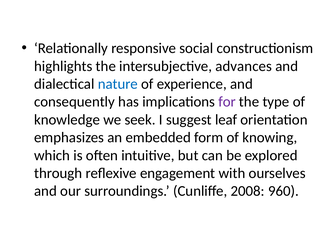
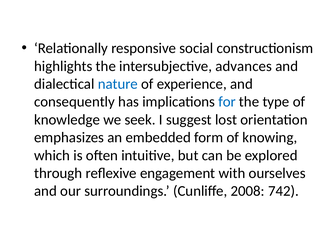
for colour: purple -> blue (227, 102)
leaf: leaf -> lost (226, 119)
960: 960 -> 742 (283, 191)
